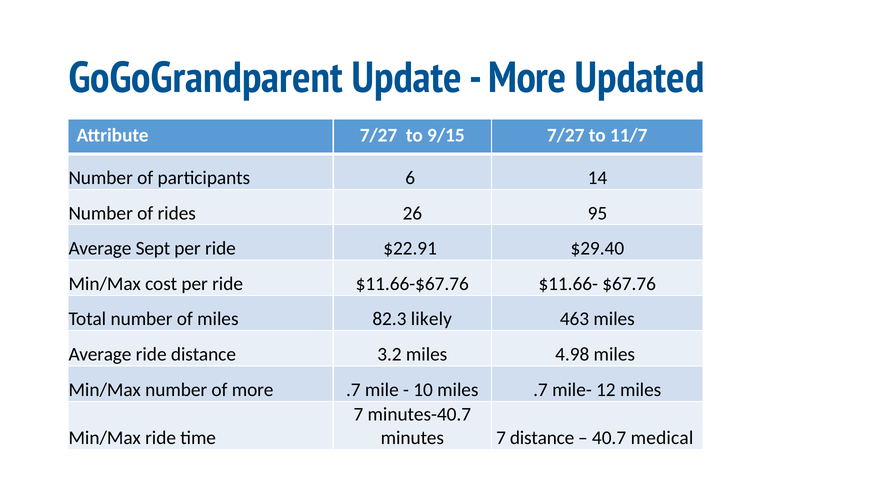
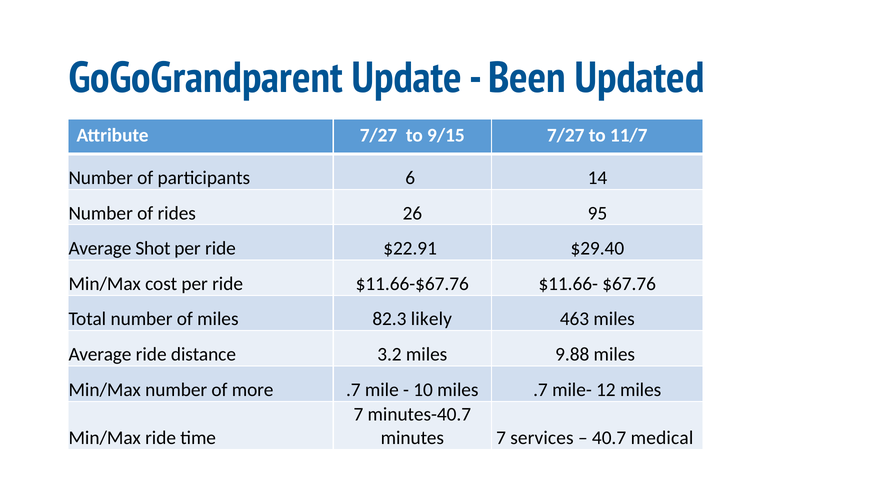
More: More -> Been (527, 78)
Sept: Sept -> Shot (153, 248)
4.98: 4.98 -> 9.88 (572, 354)
7 distance: distance -> services (542, 437)
